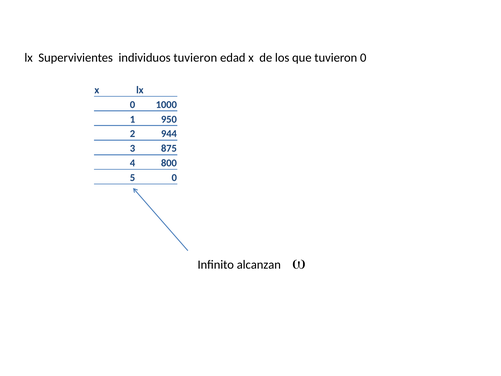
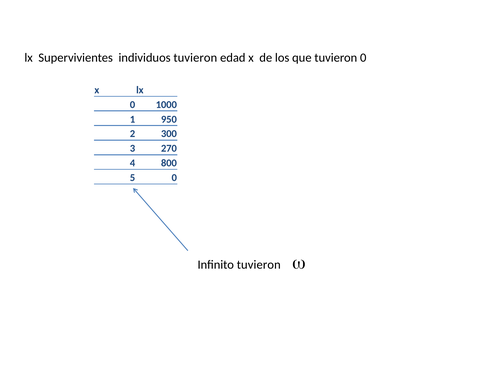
944: 944 -> 300 (169, 134)
875: 875 -> 270 (169, 148)
Infinito alcanzan: alcanzan -> tuvieron (259, 264)
